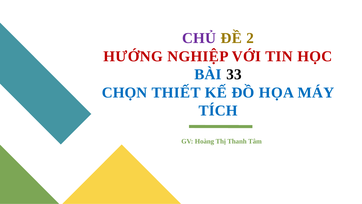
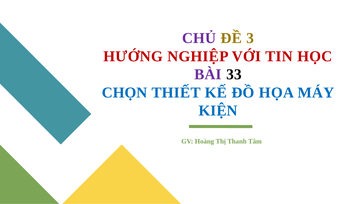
2: 2 -> 3 (250, 38)
BÀI colour: blue -> purple (208, 74)
TÍCH: TÍCH -> KIỆN (218, 110)
